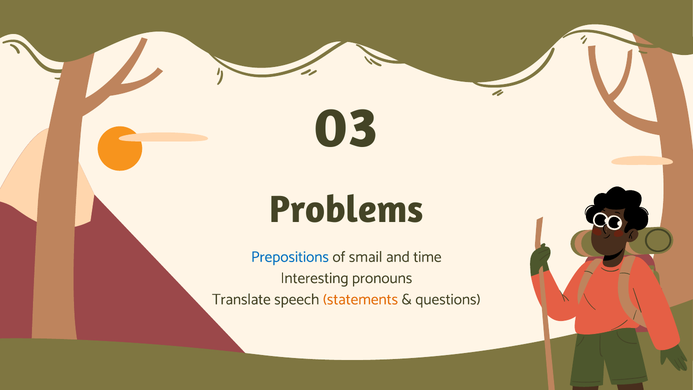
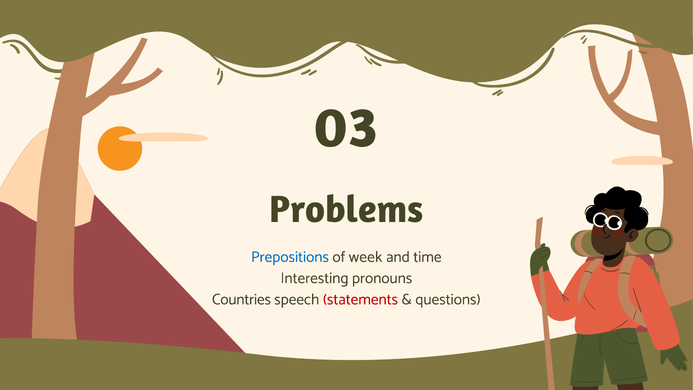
smail: smail -> week (366, 257)
Translate: Translate -> Countries (241, 299)
statements colour: orange -> red (360, 299)
